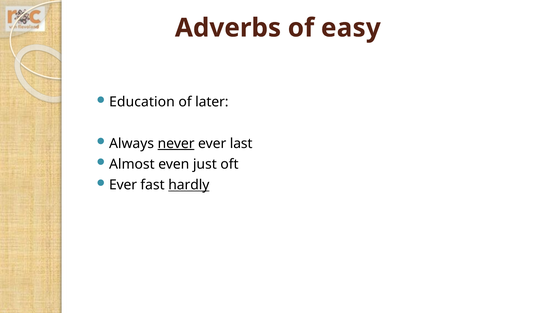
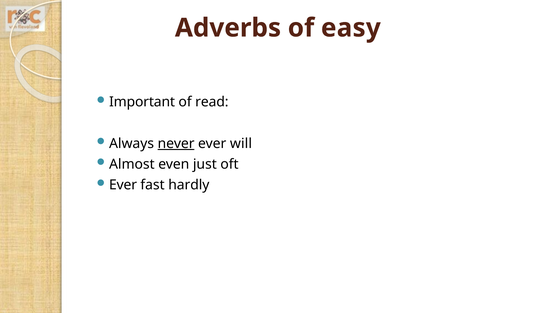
Education: Education -> Important (142, 102)
later: later -> read (212, 102)
last: last -> will (241, 143)
hardly underline: present -> none (189, 185)
